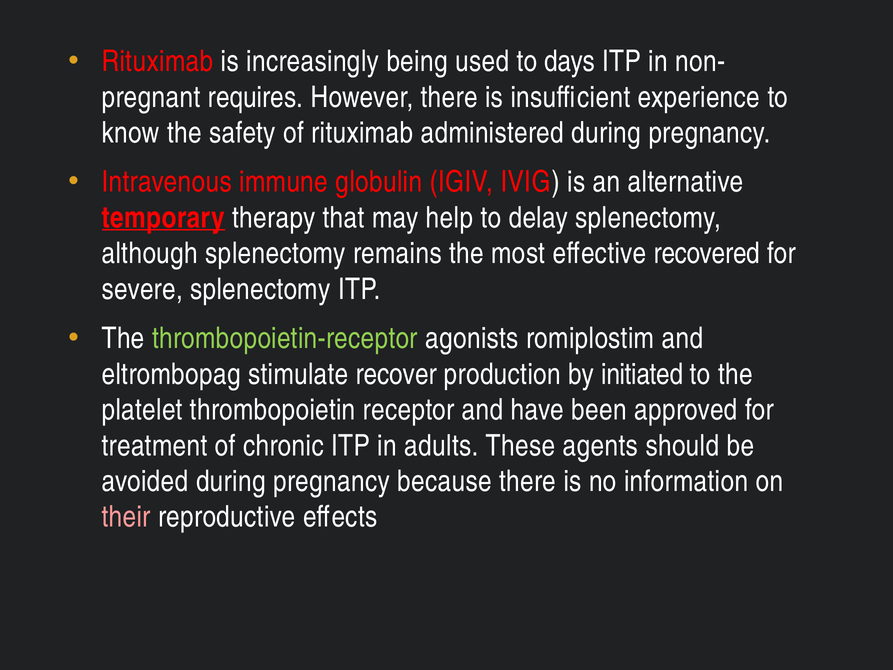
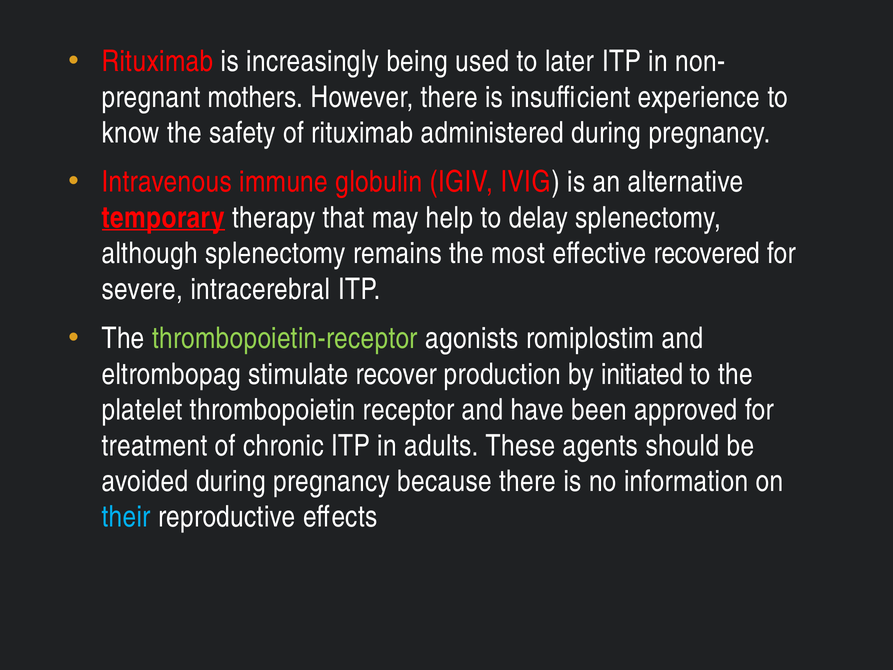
days: days -> later (569, 62)
requires: requires -> mothers (256, 97)
severe splenectomy: splenectomy -> intracerebral (260, 289)
their colour: pink -> light blue (126, 517)
